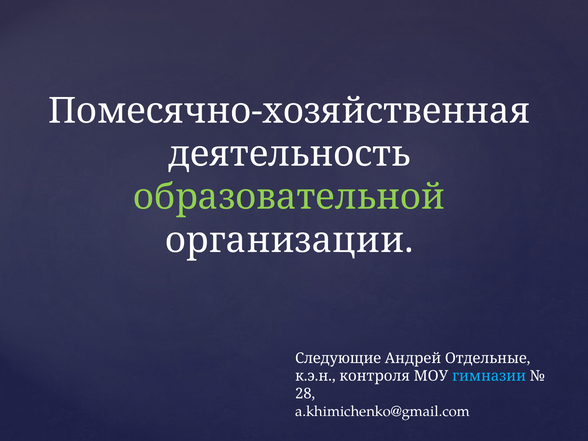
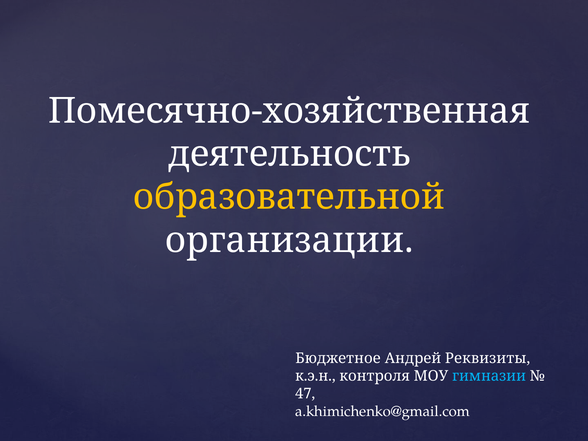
образовательной colour: light green -> yellow (289, 197)
Следующие: Следующие -> Бюджетное (338, 358)
Отдельные: Отдельные -> Реквизиты (488, 358)
28: 28 -> 47 (305, 394)
